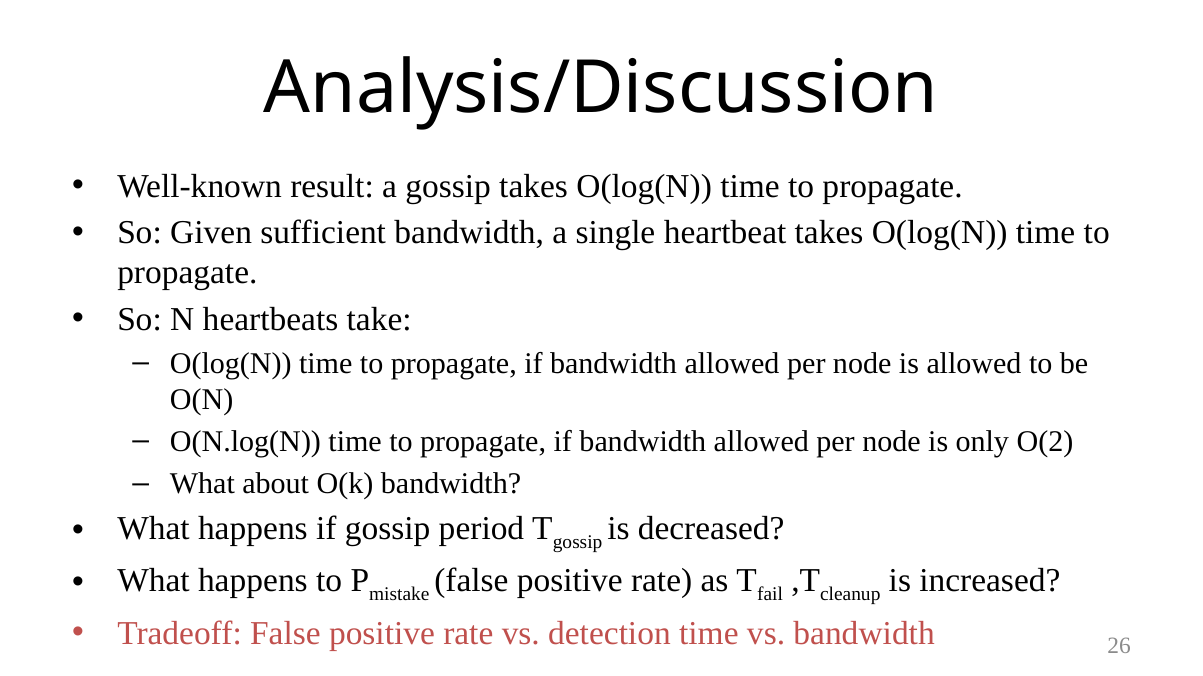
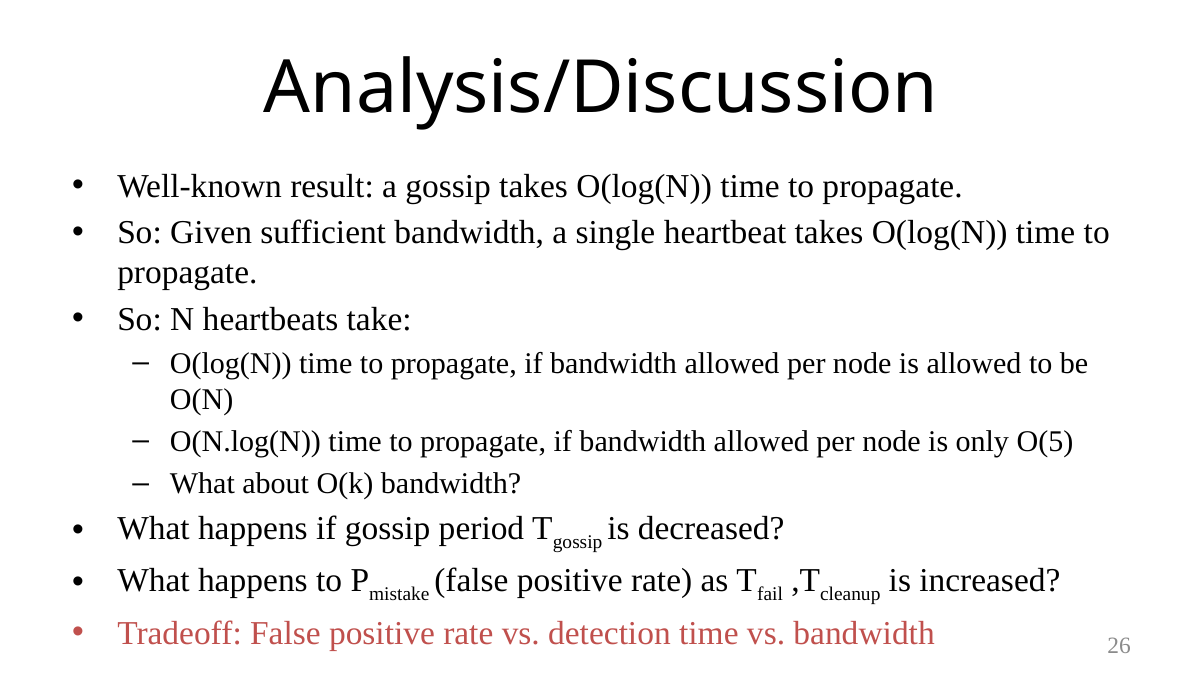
O(2: O(2 -> O(5 (1045, 442)
